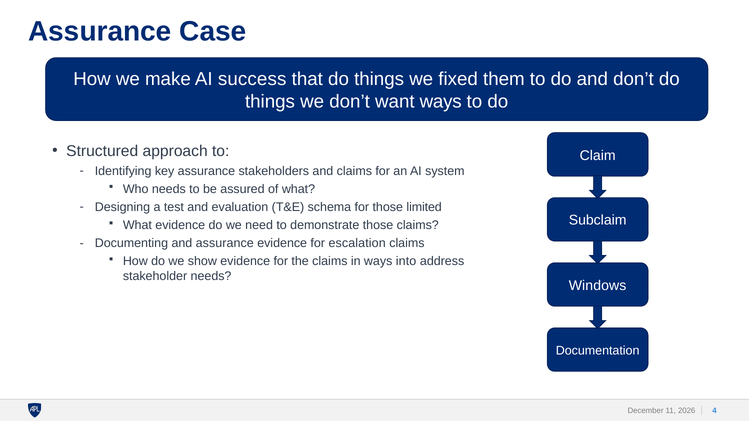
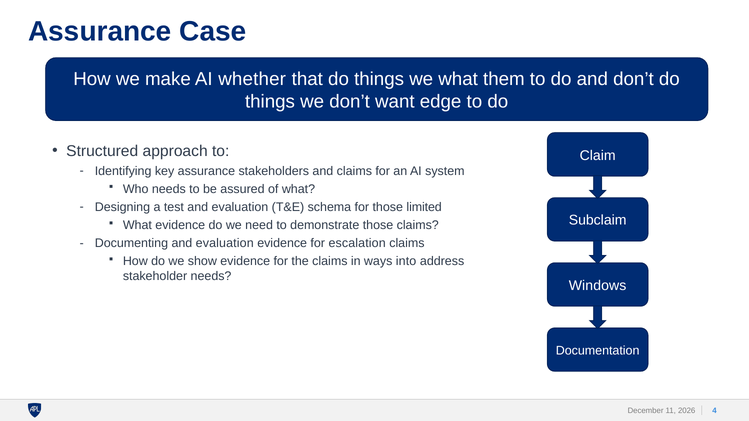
success: success -> whether (252, 79)
we fixed: fixed -> what (458, 79)
want ways: ways -> edge (441, 102)
Documenting and assurance: assurance -> evaluation (225, 243)
